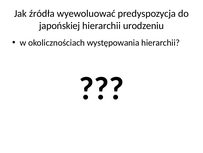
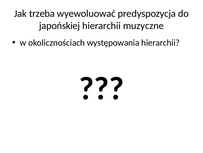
źródła: źródła -> trzeba (42, 13)
urodzeniu: urodzeniu -> muzyczne (143, 26)
